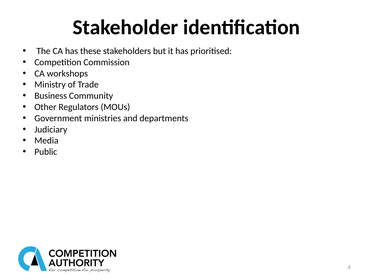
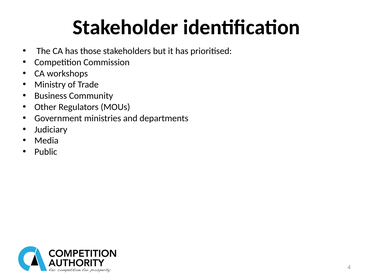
these: these -> those (91, 51)
